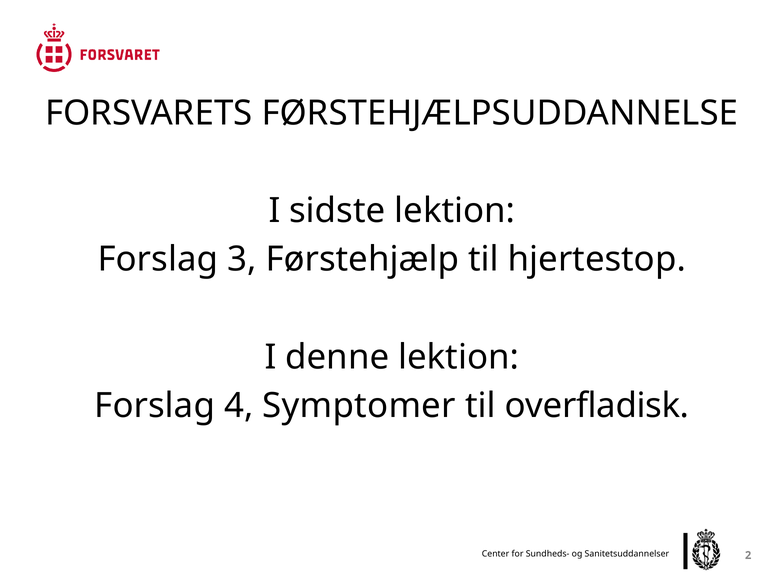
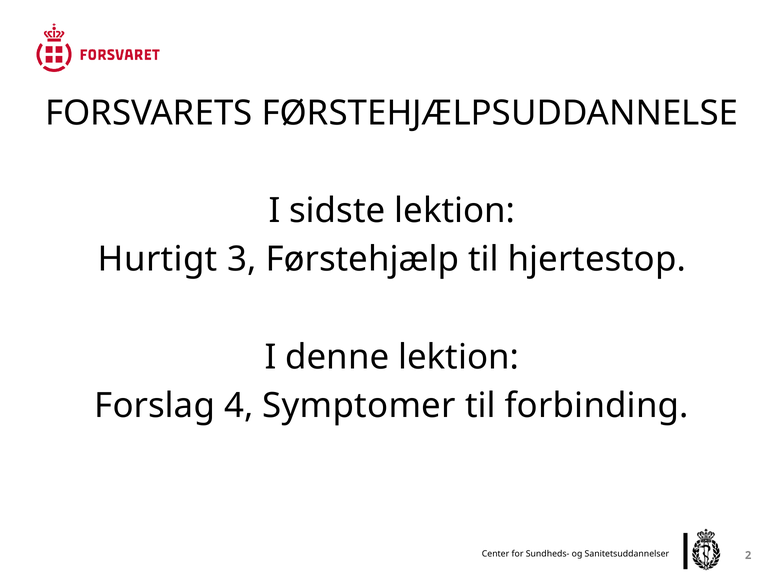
Forslag: Forslag -> Hurtigt (158, 259)
overfladisk: overfladisk -> forbinding (597, 406)
